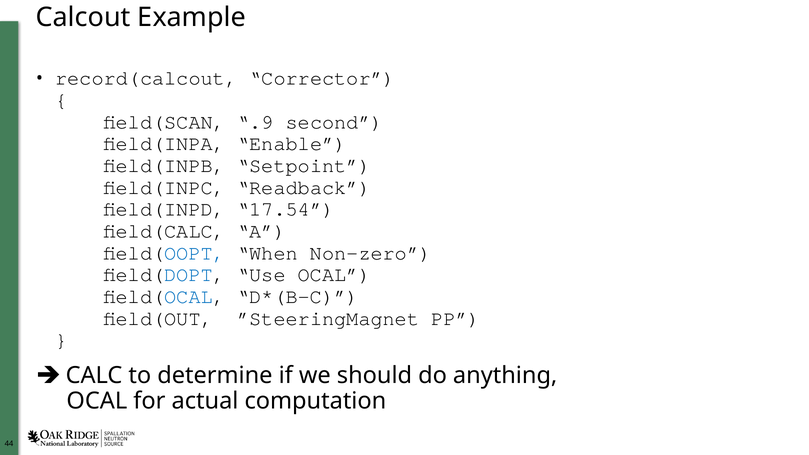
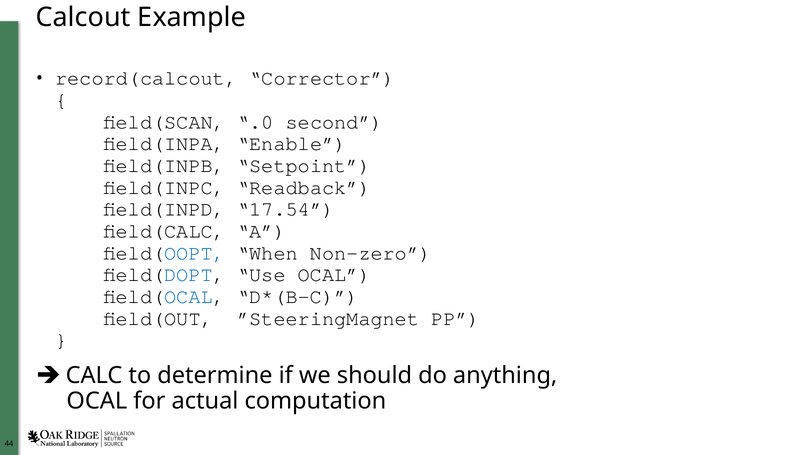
.9: .9 -> .0 (255, 122)
